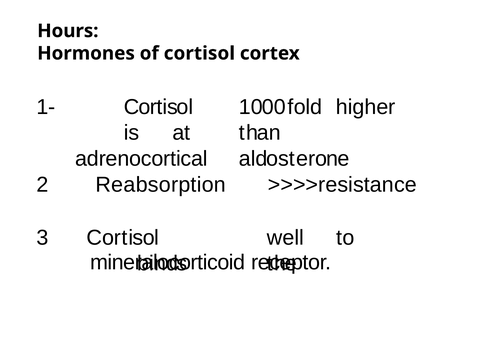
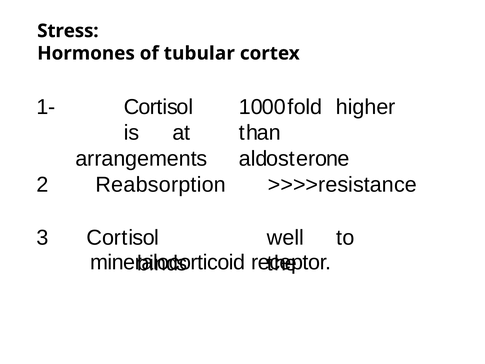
Hours: Hours -> Stress (68, 31)
of cortisol: cortisol -> tubular (199, 53)
adrenocortical: adrenocortical -> arrangements (141, 159)
